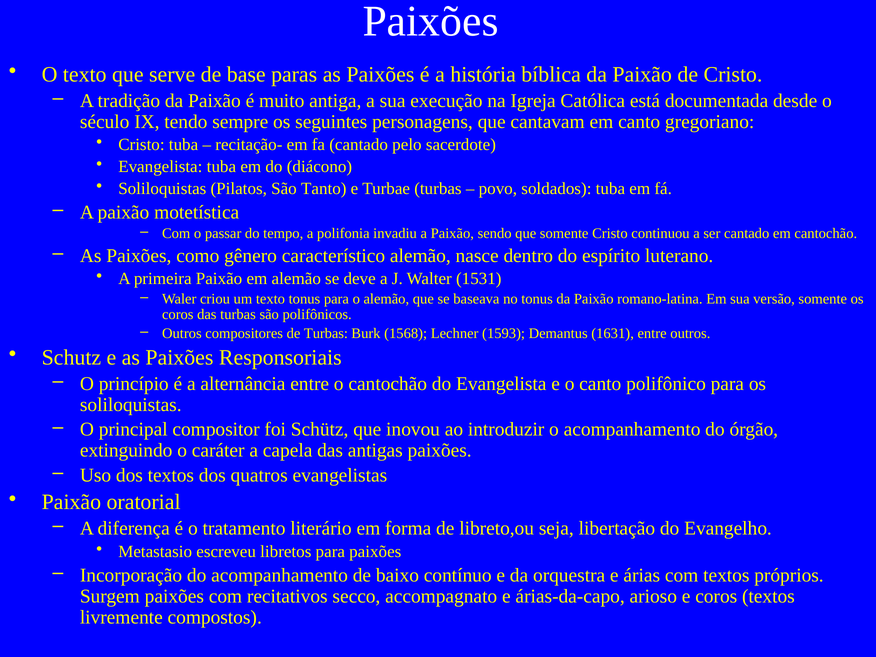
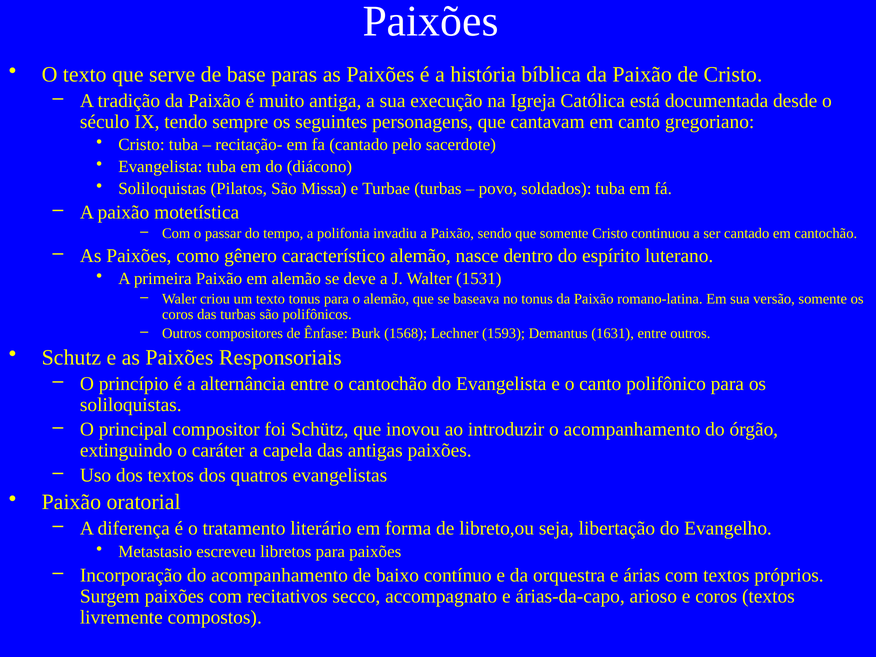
Tanto: Tanto -> Missa (324, 189)
de Turbas: Turbas -> Ênfase (326, 333)
